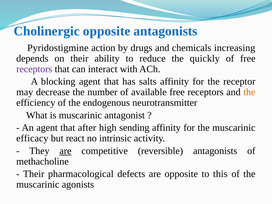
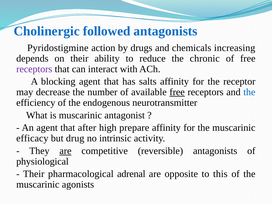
Cholinergic opposite: opposite -> followed (107, 31)
quickly: quickly -> chronic (205, 58)
free underline: none -> present (177, 92)
the colour: orange -> blue (249, 92)
sending: sending -> prepare (134, 128)
react: react -> drug (75, 138)
methacholine: methacholine -> physiological (42, 161)
defects: defects -> adrenal (131, 174)
